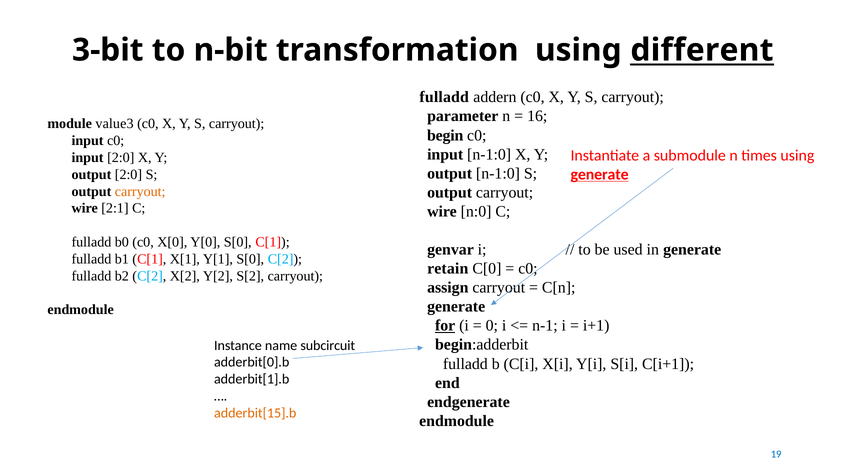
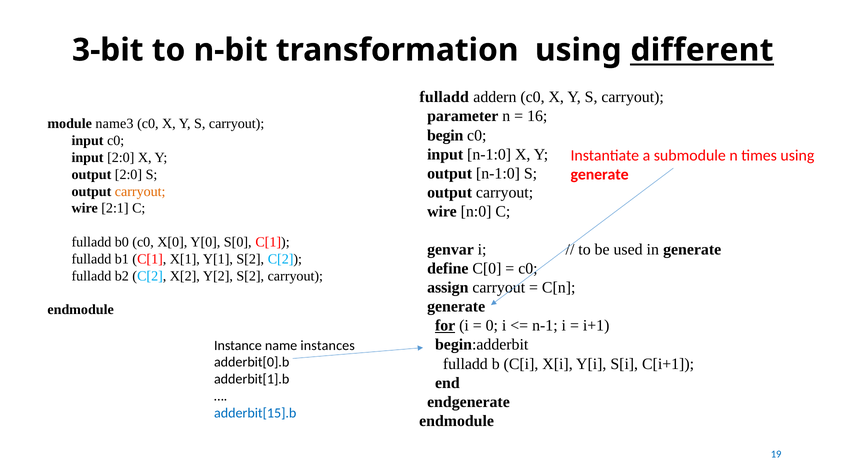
value3: value3 -> name3 (115, 124)
generate underline: present -> none (600, 174)
Y[1 S[0: S[0 -> S[2 (250, 259)
retain: retain -> define (448, 268)
subcircuit: subcircuit -> instances (328, 345)
adderbit[15].b colour: orange -> blue (255, 413)
